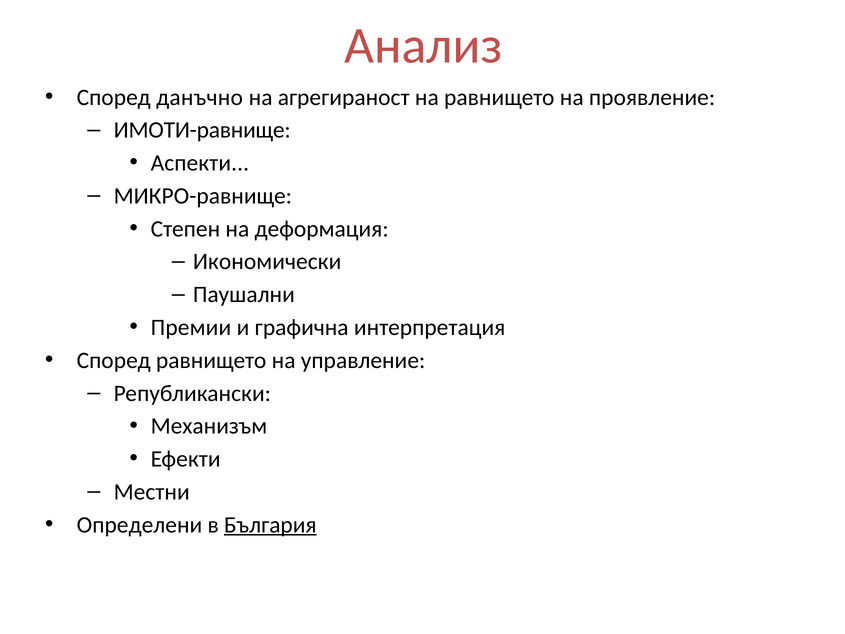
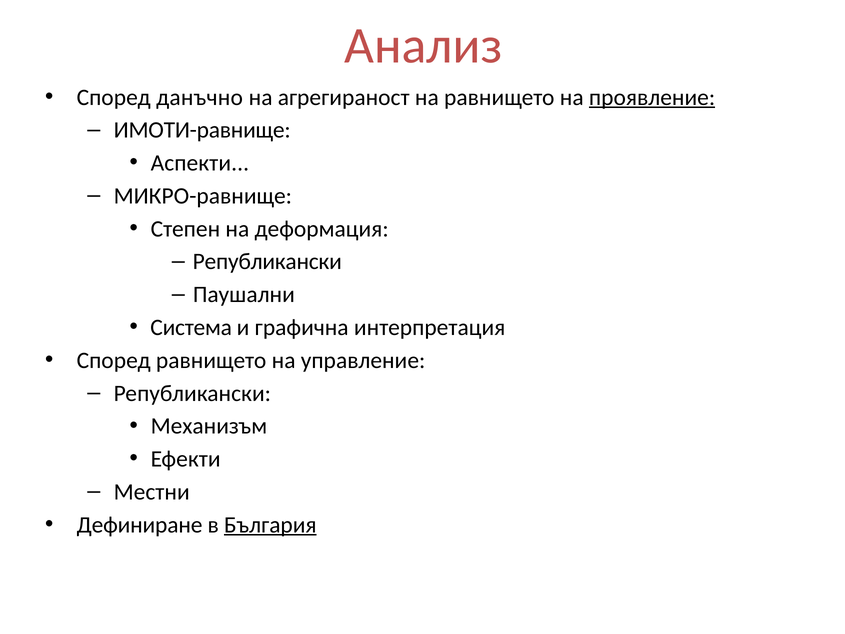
проявление underline: none -> present (652, 97)
Икономически: Икономически -> Републикански (267, 262)
Премии: Премии -> Система (191, 327)
Определени: Определени -> Дефиниране (140, 525)
